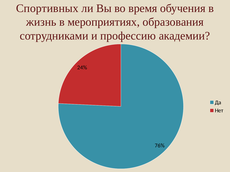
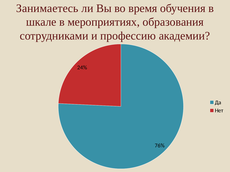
Спортивных: Спортивных -> Занимаетесь (47, 8)
жизнь: жизнь -> шкале (41, 22)
